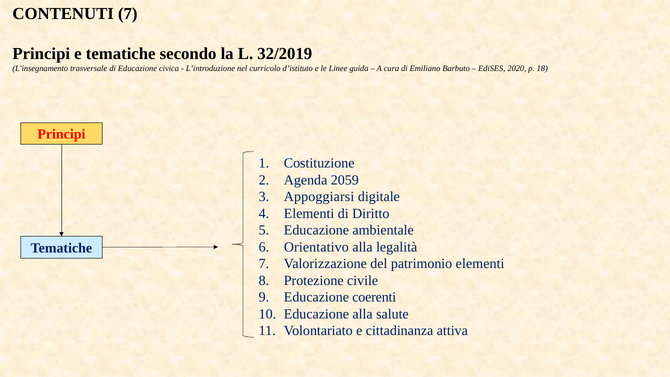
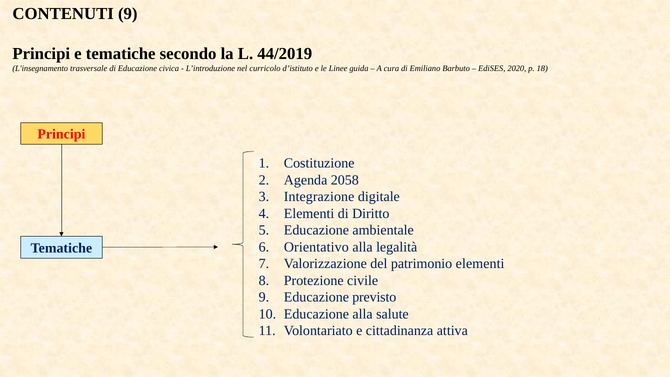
CONTENUTI 7: 7 -> 9 (128, 14)
32/2019: 32/2019 -> 44/2019 (285, 54)
2059: 2059 -> 2058 (345, 180)
Appoggiarsi: Appoggiarsi -> Integrazione (319, 197)
coerenti: coerenti -> previsto (374, 297)
